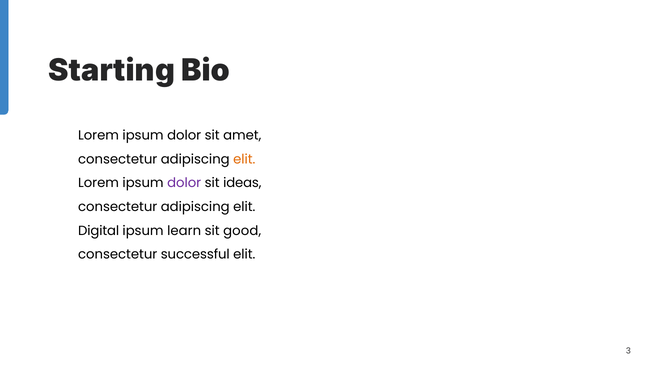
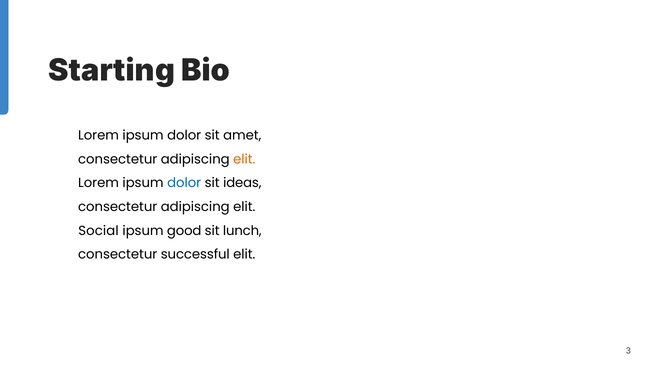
dolor colour: purple -> blue (184, 183)
Digital: Digital -> Social (98, 231)
learn: learn -> good (184, 231)
good: good -> lunch (242, 231)
